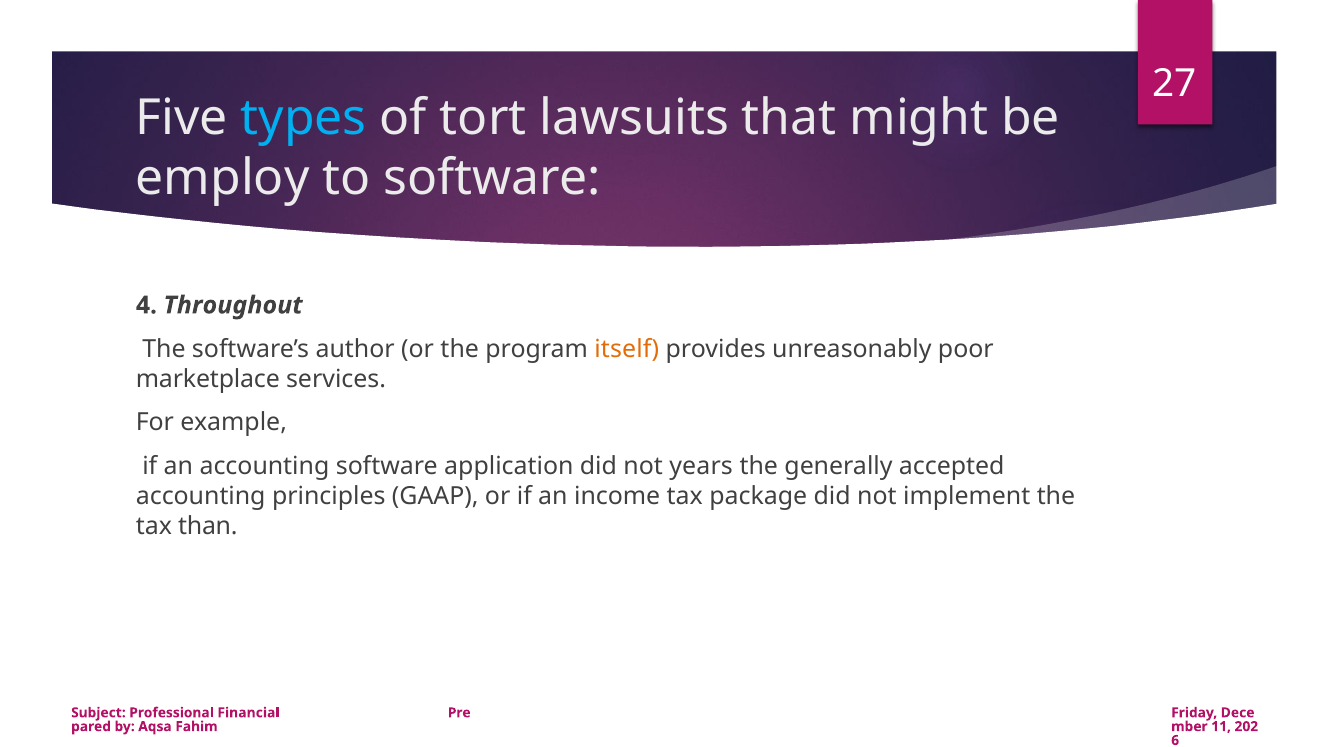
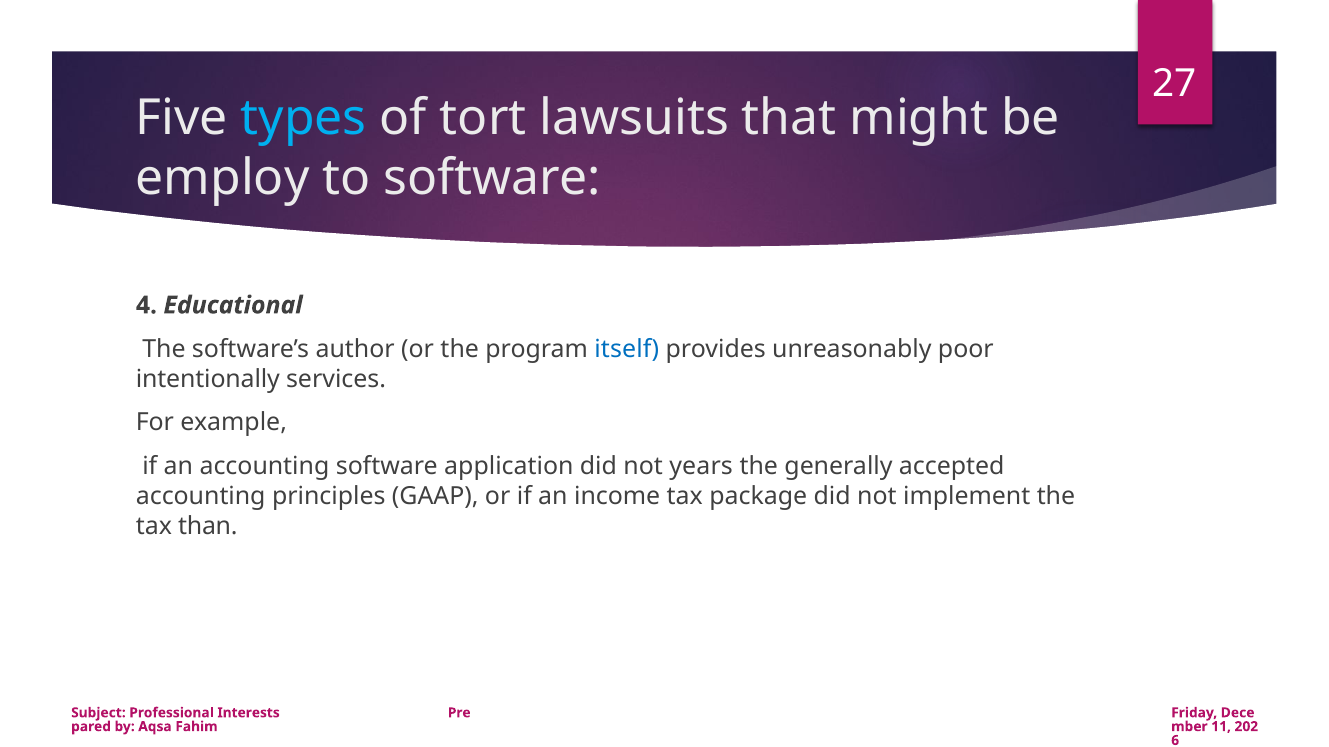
Throughout: Throughout -> Educational (233, 305)
itself colour: orange -> blue (627, 349)
marketplace: marketplace -> intentionally (208, 379)
Financial: Financial -> Interests (249, 713)
